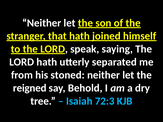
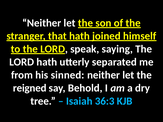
stoned: stoned -> sinned (68, 75)
72:3: 72:3 -> 36:3 (105, 101)
